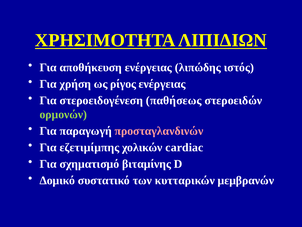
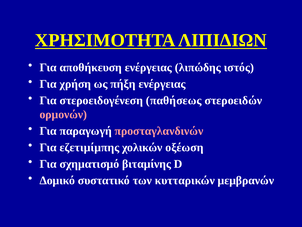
ρίγος: ρίγος -> πήξη (123, 84)
ορμονών colour: light green -> pink (63, 114)
cardiac: cardiac -> οξέωση (184, 147)
